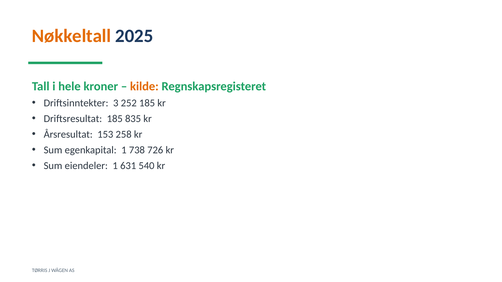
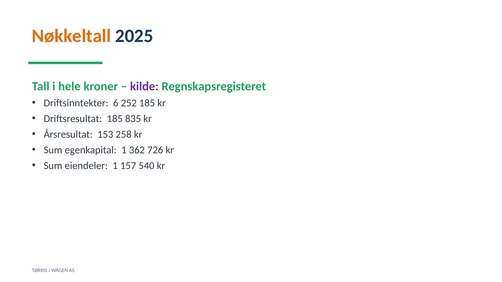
kilde colour: orange -> purple (144, 86)
3: 3 -> 6 (116, 103)
738: 738 -> 362 (137, 150)
631: 631 -> 157 (128, 166)
